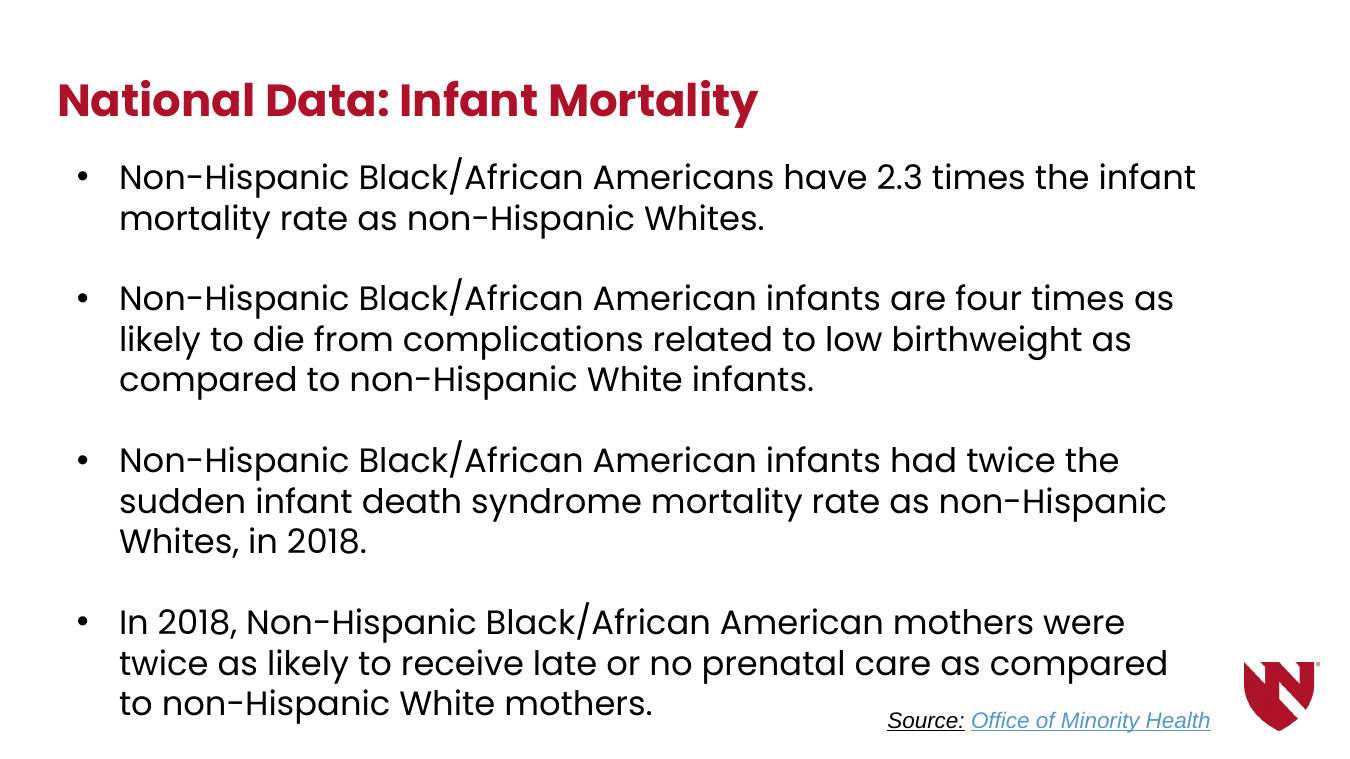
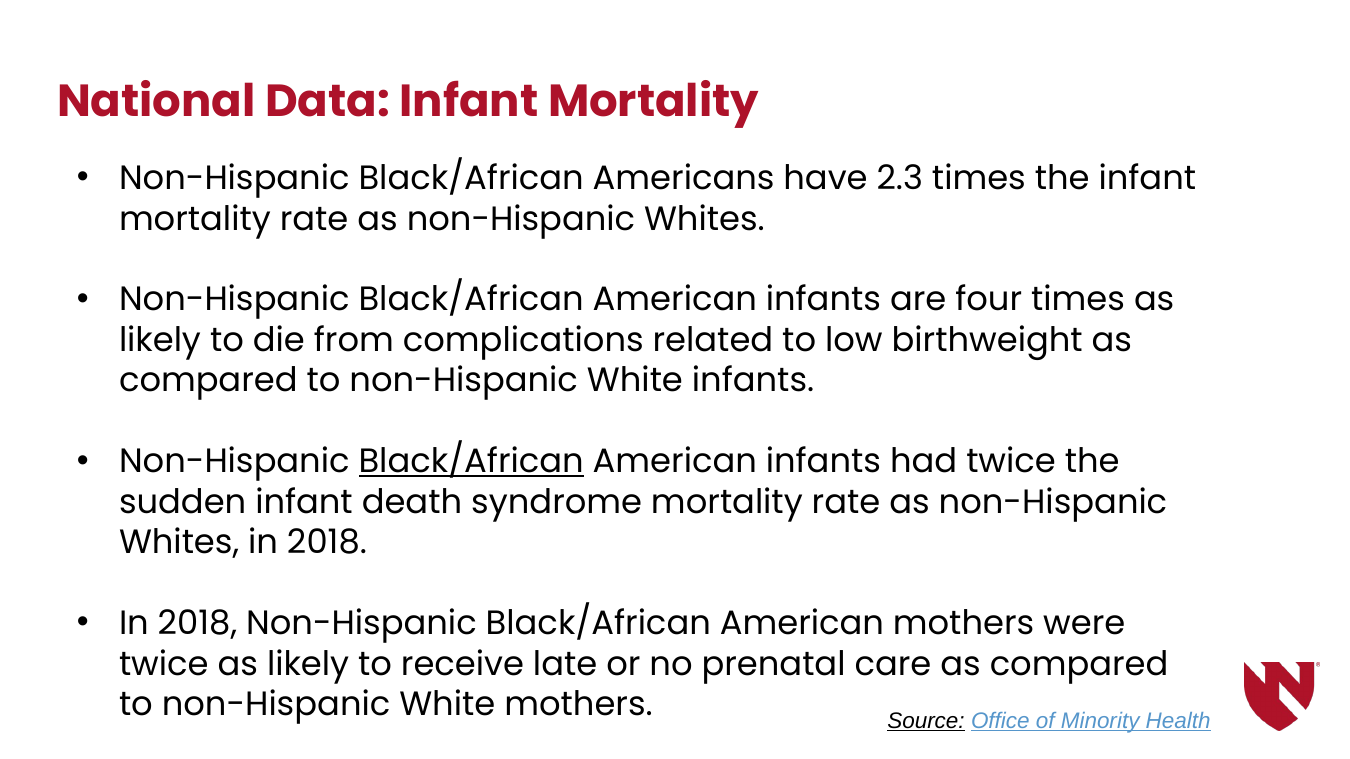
Black/African underline: none -> present (471, 462)
